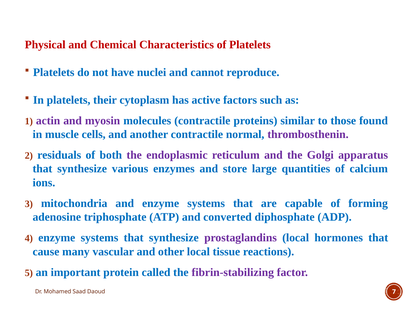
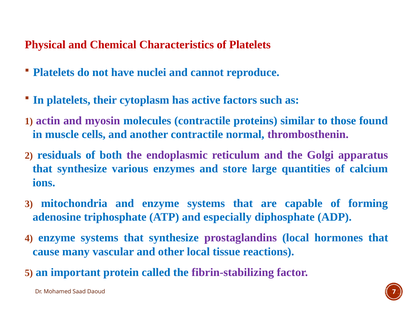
converted: converted -> especially (227, 217)
